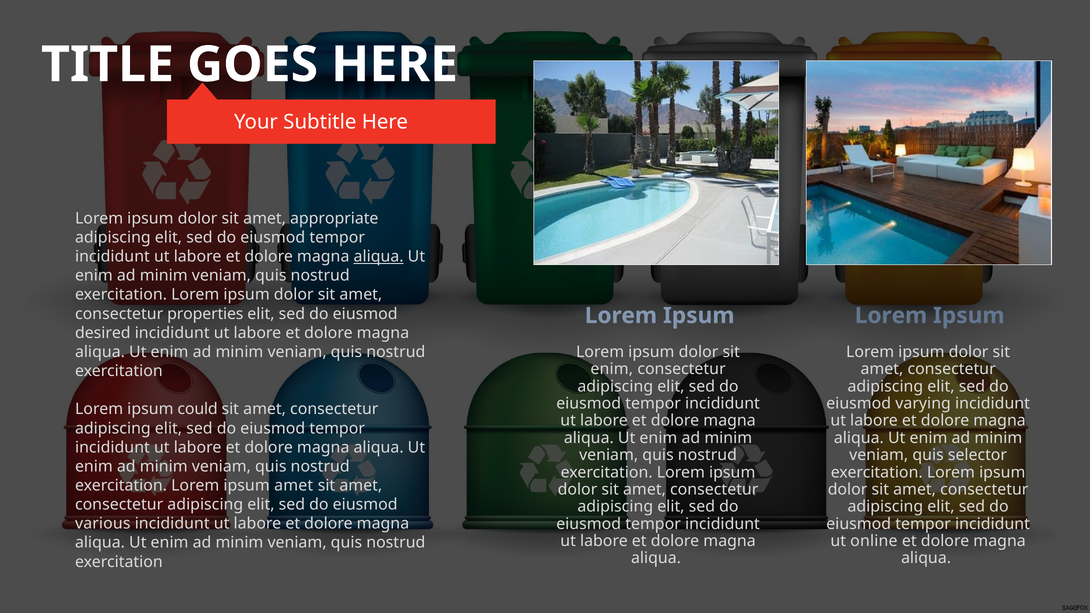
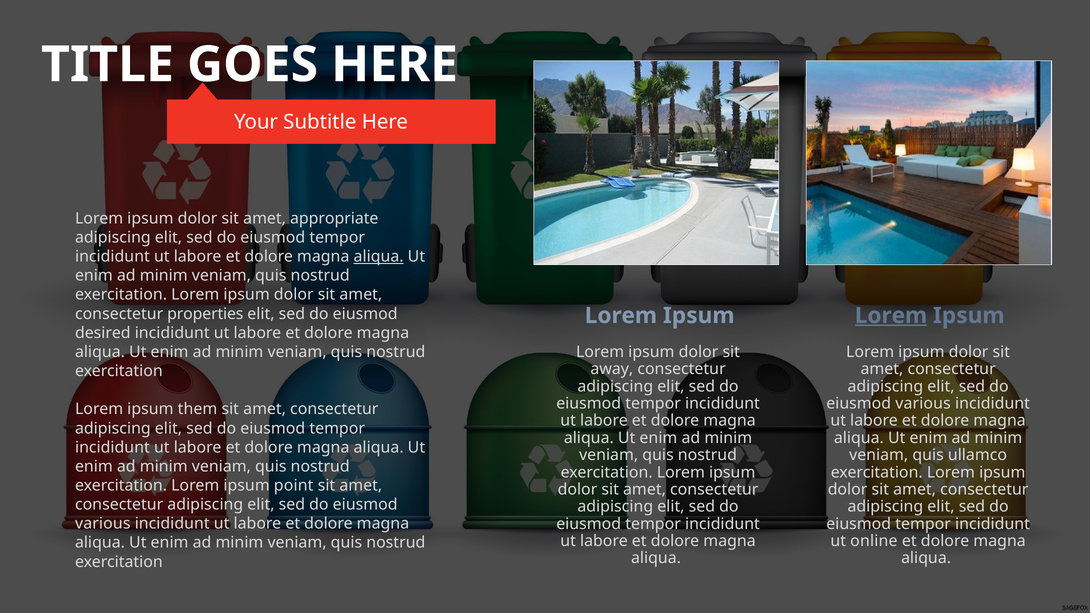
Lorem underline: none -> present (891, 316)
enim: enim -> away (612, 369)
varying: varying -> various (923, 404)
could: could -> them (197, 409)
selector: selector -> ullamco (977, 455)
ipsum amet: amet -> point (294, 486)
